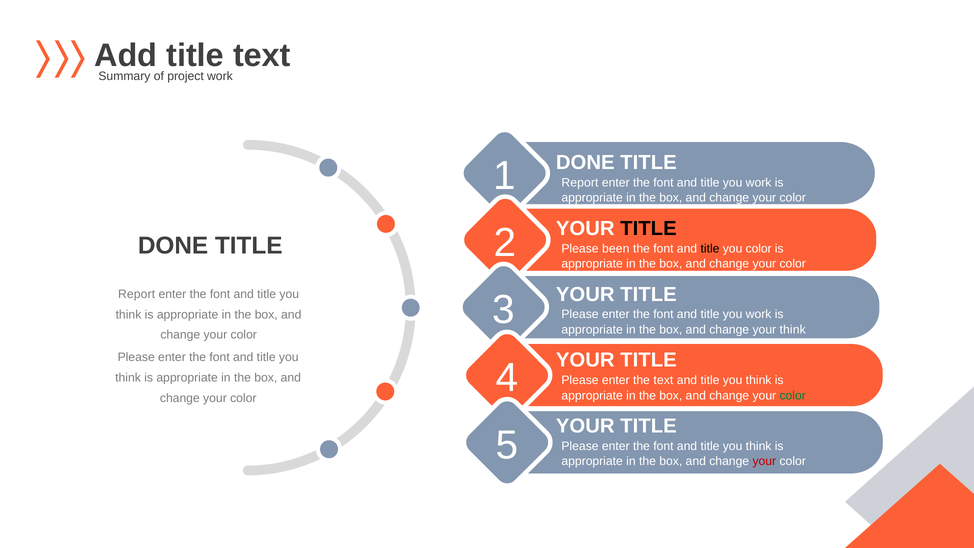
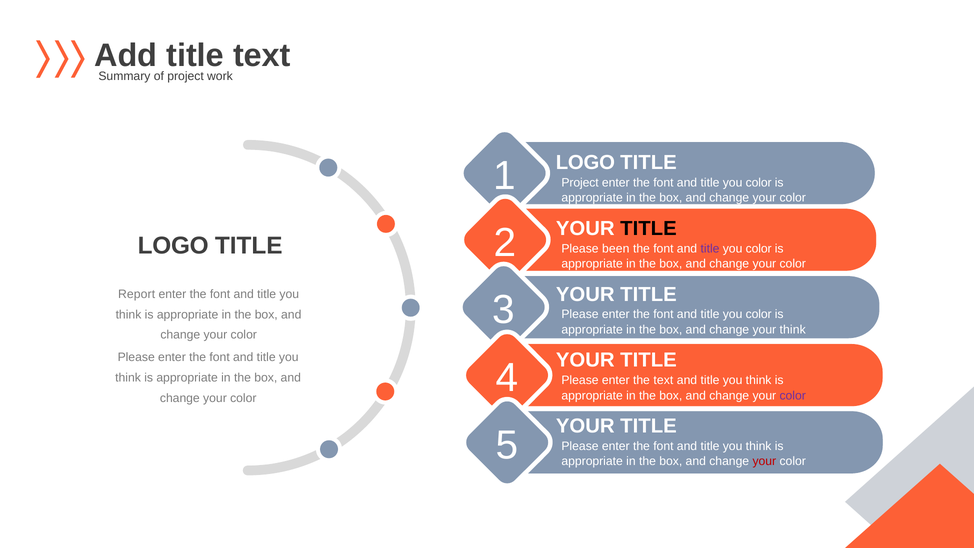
DONE: DONE -> LOGO (585, 162)
Report: Report -> Project (580, 183)
work: work -> color (759, 183)
DONE: DONE -> LOGO (173, 246)
title colour: black -> purple (710, 248)
work: work -> color (759, 314)
color colour: green -> purple (793, 395)
